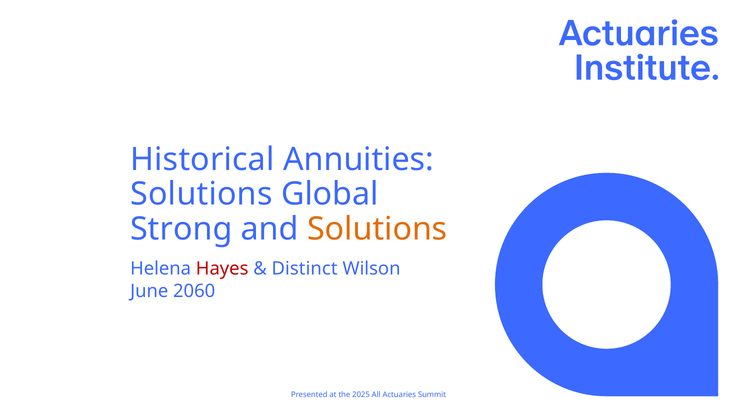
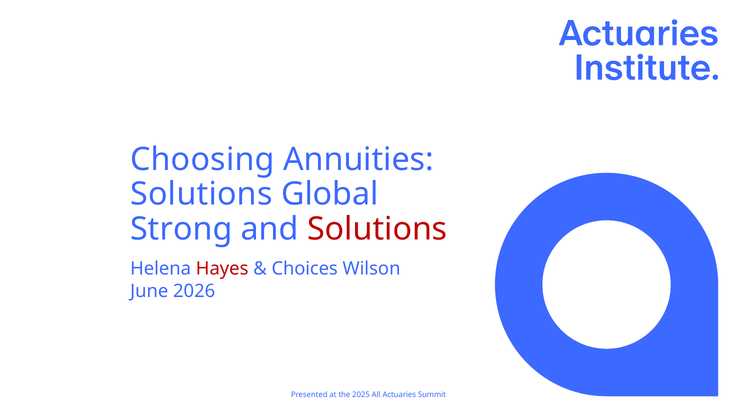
Historical: Historical -> Choosing (202, 159)
Solutions colour: orange -> red (377, 229)
Distinct: Distinct -> Choices (305, 269)
2060: 2060 -> 2026 (194, 291)
